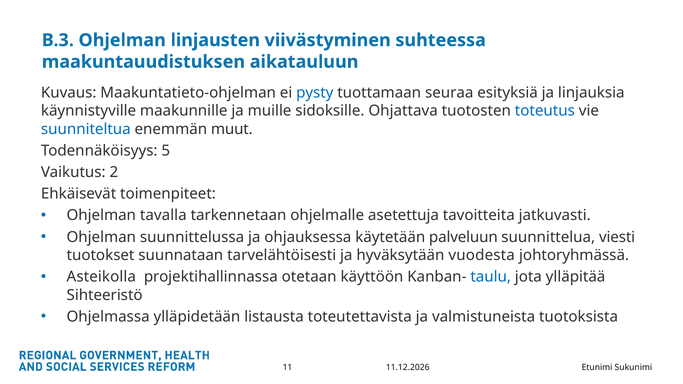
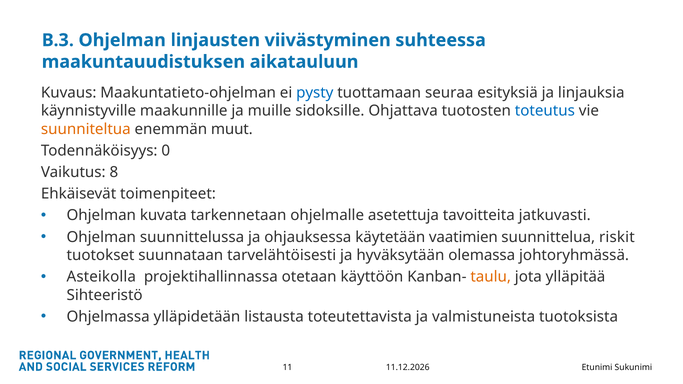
suunniteltua colour: blue -> orange (86, 129)
5: 5 -> 0 (166, 151)
2: 2 -> 8 (114, 172)
tavalla: tavalla -> kuvata (163, 216)
palveluun: palveluun -> vaatimien (463, 237)
viesti: viesti -> riskit (617, 237)
vuodesta: vuodesta -> olemassa (482, 255)
taulu colour: blue -> orange (491, 277)
